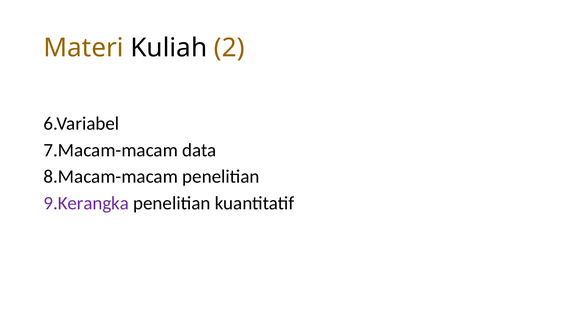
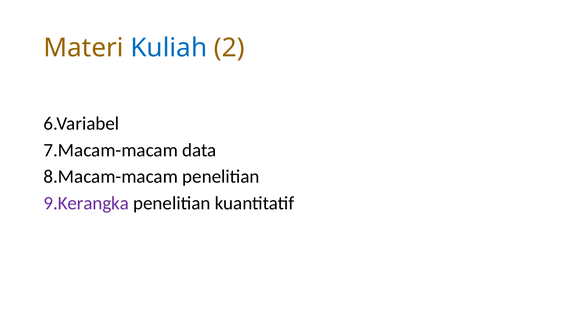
Kuliah colour: black -> blue (169, 48)
